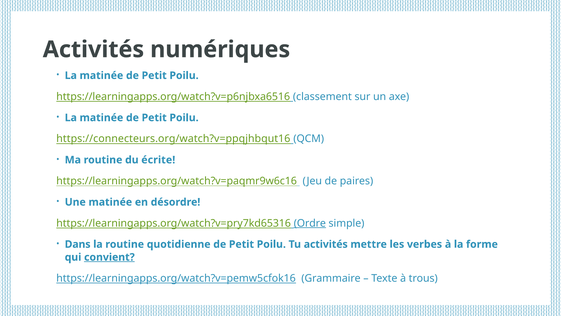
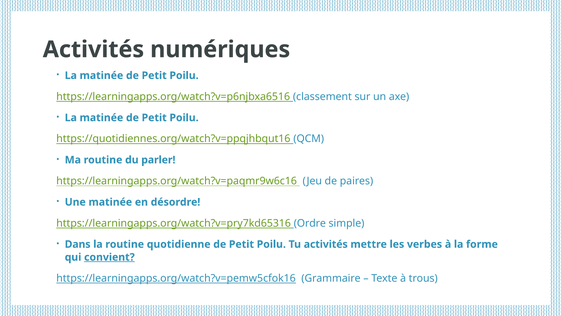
https://connecteurs.org/watch?v=ppqjhbqut16: https://connecteurs.org/watch?v=ppqjhbqut16 -> https://quotidiennes.org/watch?v=ppqjhbqut16 (173, 139)
écrite: écrite -> parler (158, 160)
Ordre underline: present -> none (310, 223)
